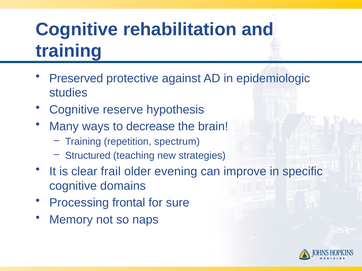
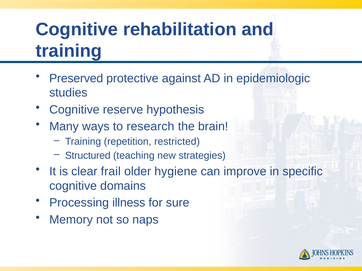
decrease: decrease -> research (150, 127)
spectrum: spectrum -> restricted (177, 142)
evening: evening -> hygiene (176, 172)
frontal: frontal -> illness (129, 203)
